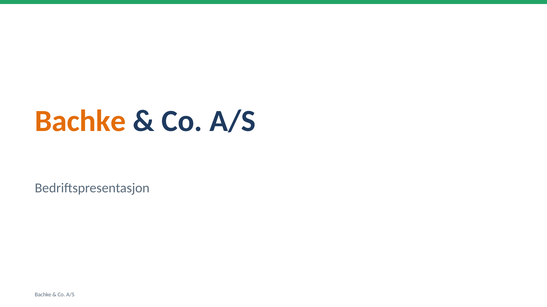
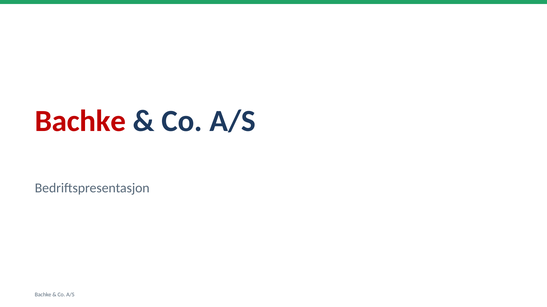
Bachke colour: orange -> red (80, 121)
